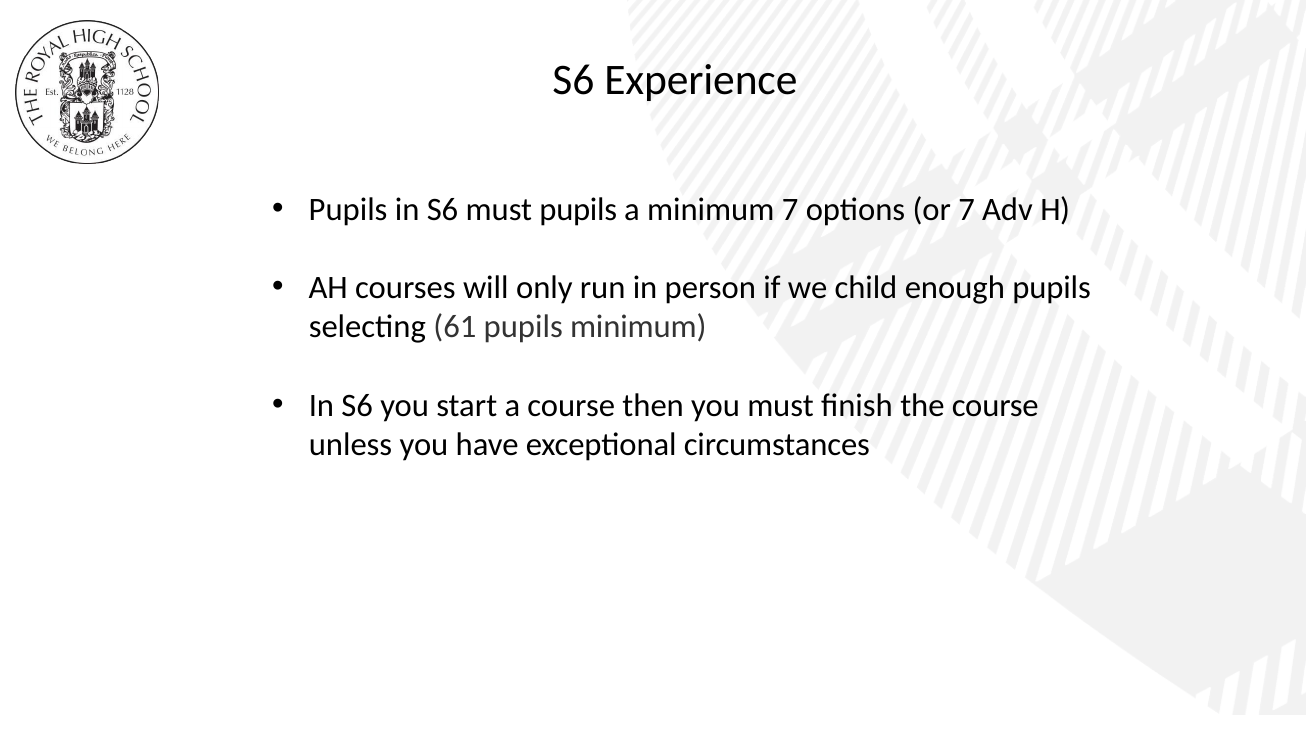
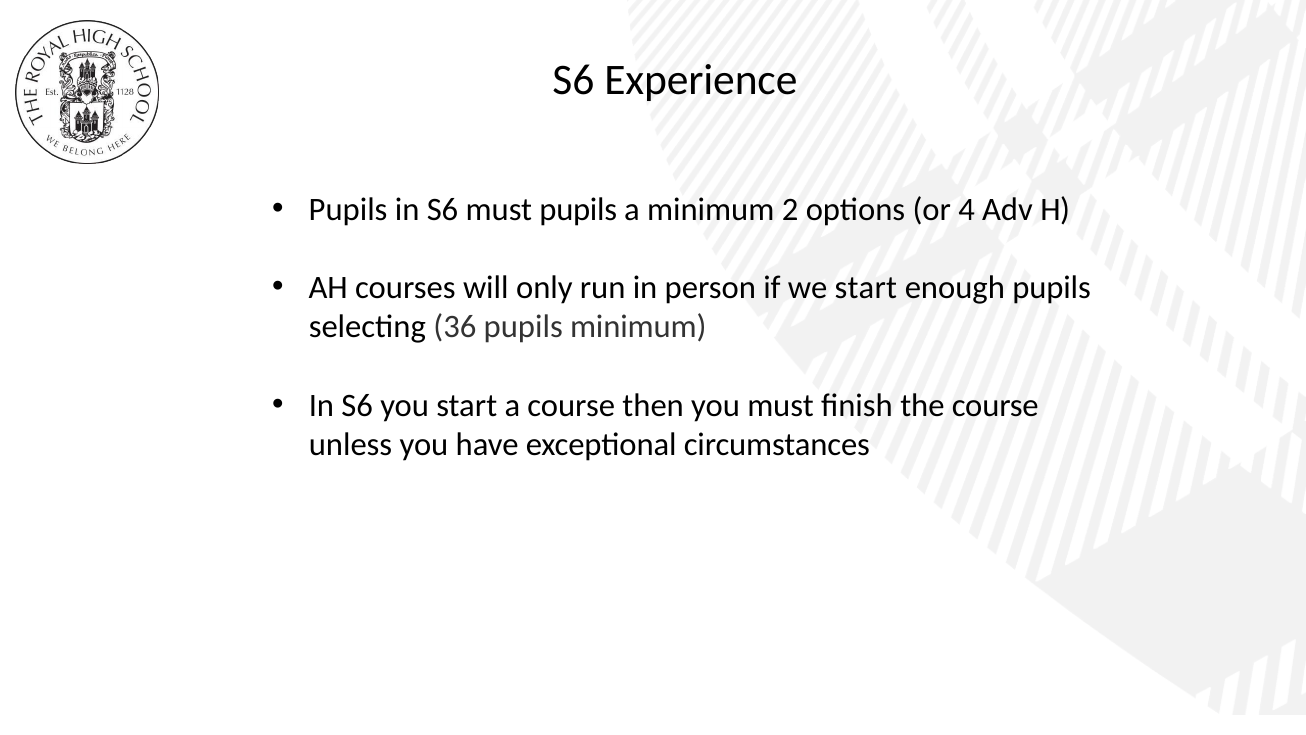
minimum 7: 7 -> 2 (790, 209)
or 7: 7 -> 4 (967, 209)
we child: child -> start (866, 288)
61: 61 -> 36 (455, 327)
